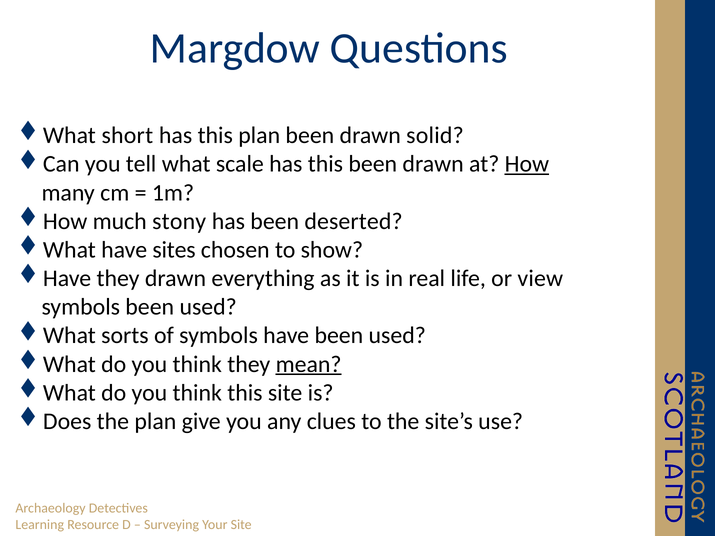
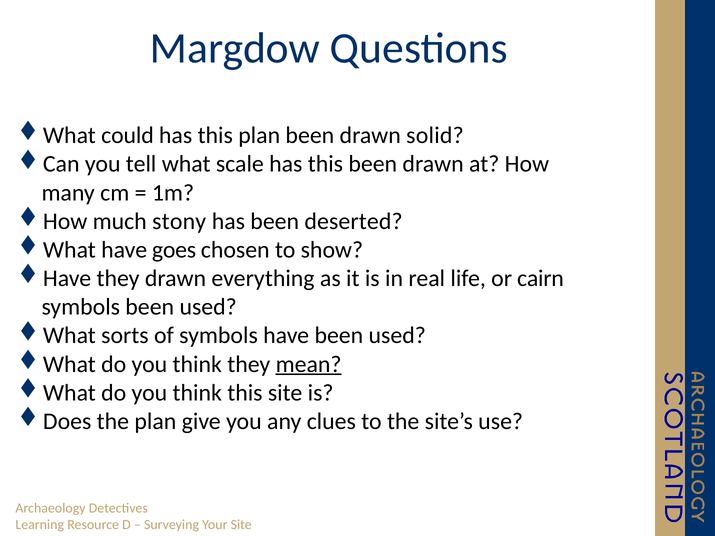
short: short -> could (128, 136)
How underline: present -> none (527, 164)
sites: sites -> goes (174, 250)
view: view -> cairn (540, 279)
